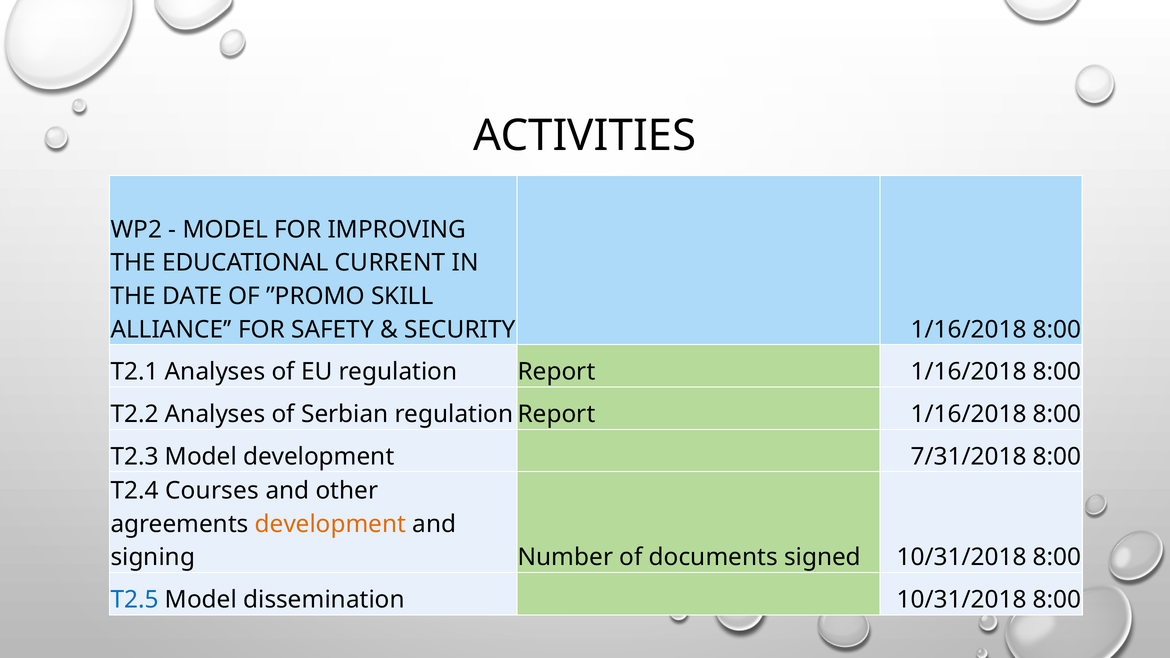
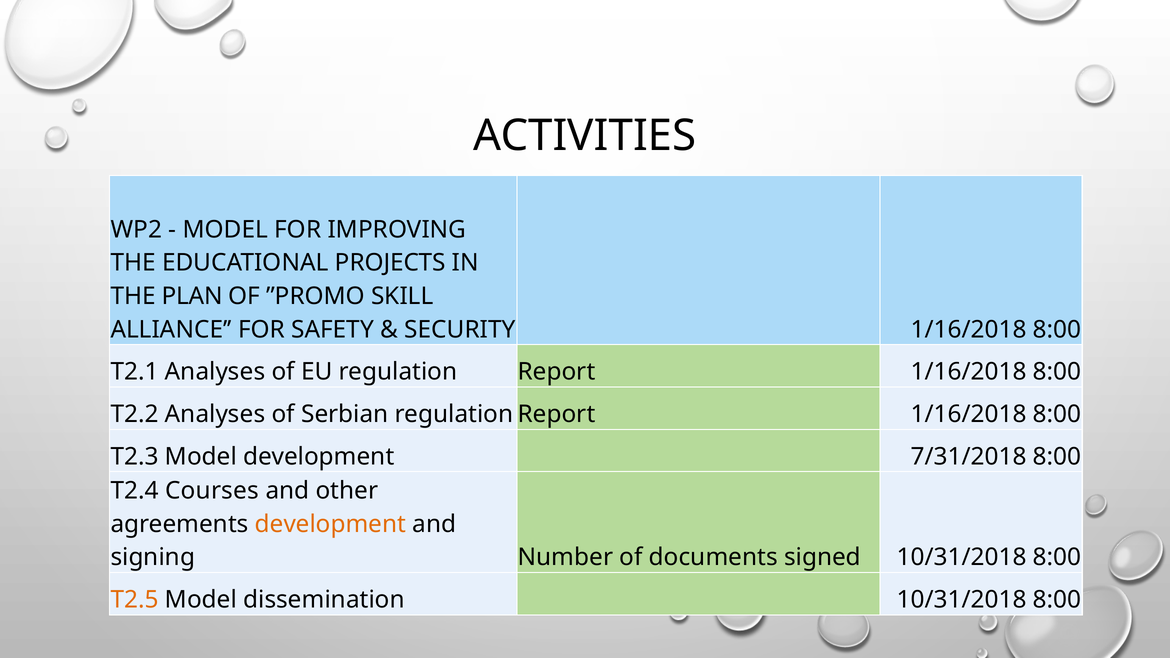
CURRENT: CURRENT -> PROJECTS (390, 263)
DATE: DATE -> PLAN (192, 296)
T2.5 colour: blue -> orange (135, 600)
